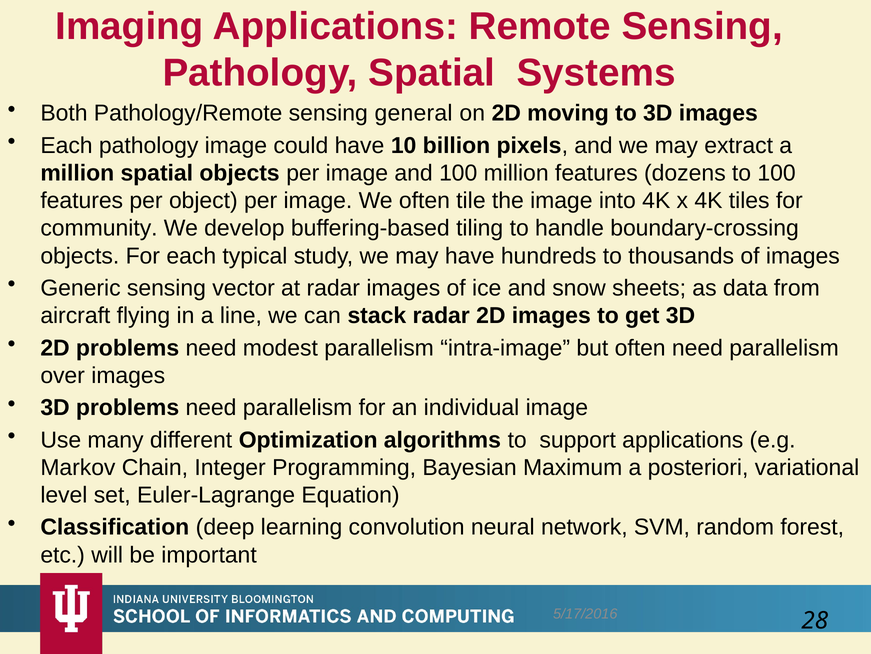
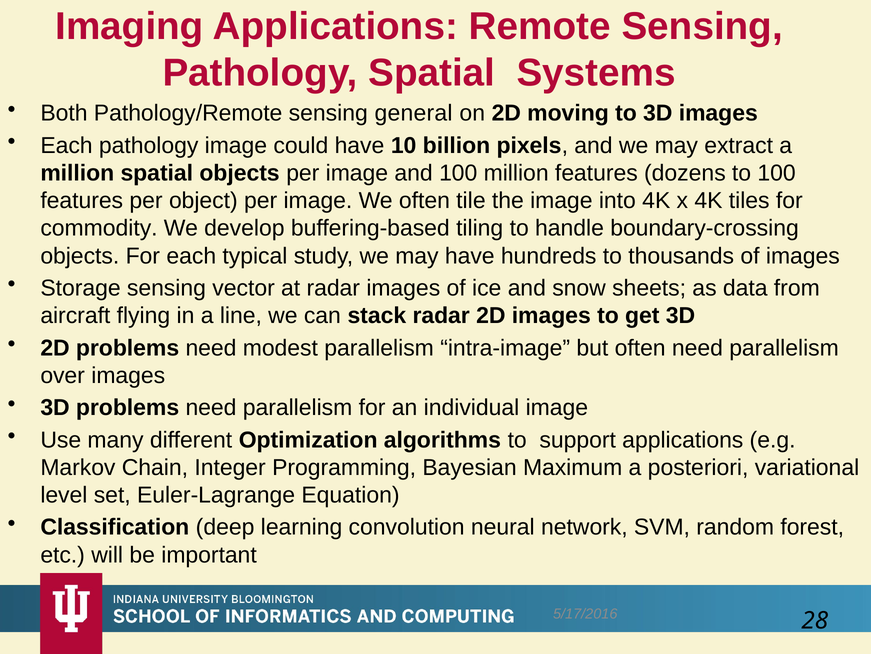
community: community -> commodity (99, 228)
Generic: Generic -> Storage (81, 288)
